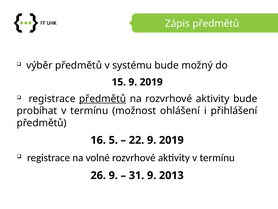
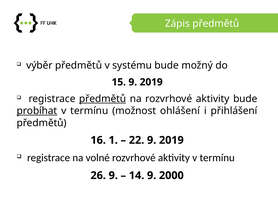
probíhat underline: none -> present (37, 111)
5: 5 -> 1 (113, 140)
31: 31 -> 14 (137, 175)
2013: 2013 -> 2000 (171, 175)
